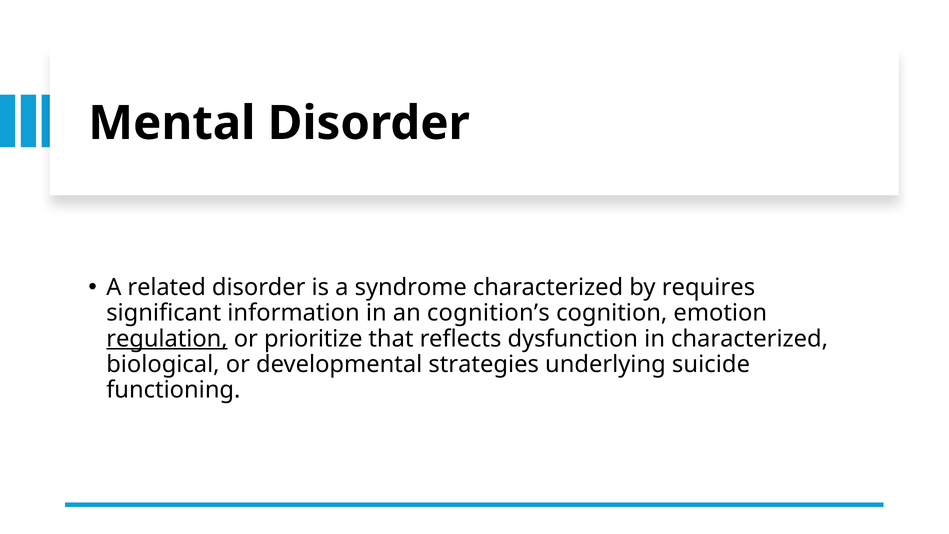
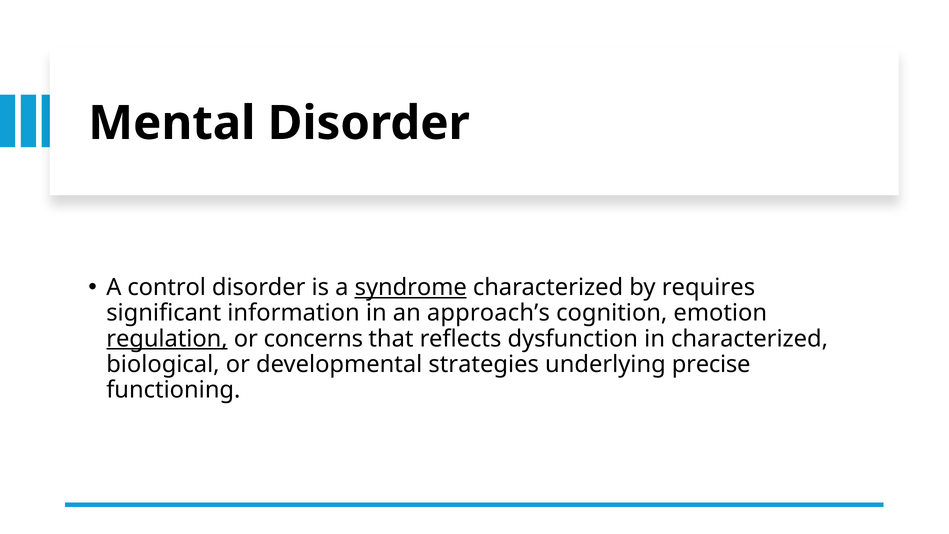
related: related -> control (167, 287)
syndrome underline: none -> present (411, 287)
cognition’s: cognition’s -> approach’s (488, 313)
prioritize: prioritize -> concerns (313, 339)
suicide: suicide -> precise (711, 364)
